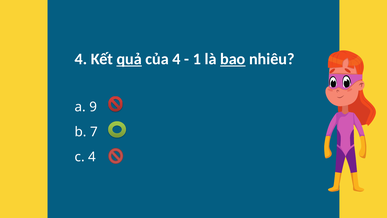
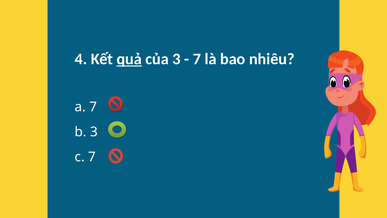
của 4: 4 -> 3 (176, 59)
1: 1 -> 7 (197, 59)
bao underline: present -> none (233, 59)
a 9: 9 -> 7 (93, 107)
b 7: 7 -> 3 (94, 132)
c 4: 4 -> 7 (92, 157)
